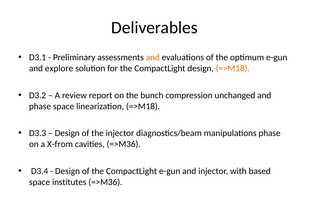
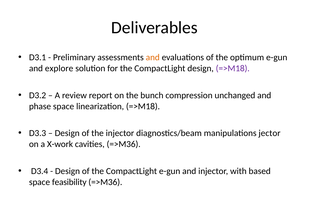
=>M18 colour: orange -> purple (233, 68)
manipulations phase: phase -> jector (270, 133)
X-from: X-from -> X-work (60, 144)
institutes: institutes -> feasibility (69, 182)
